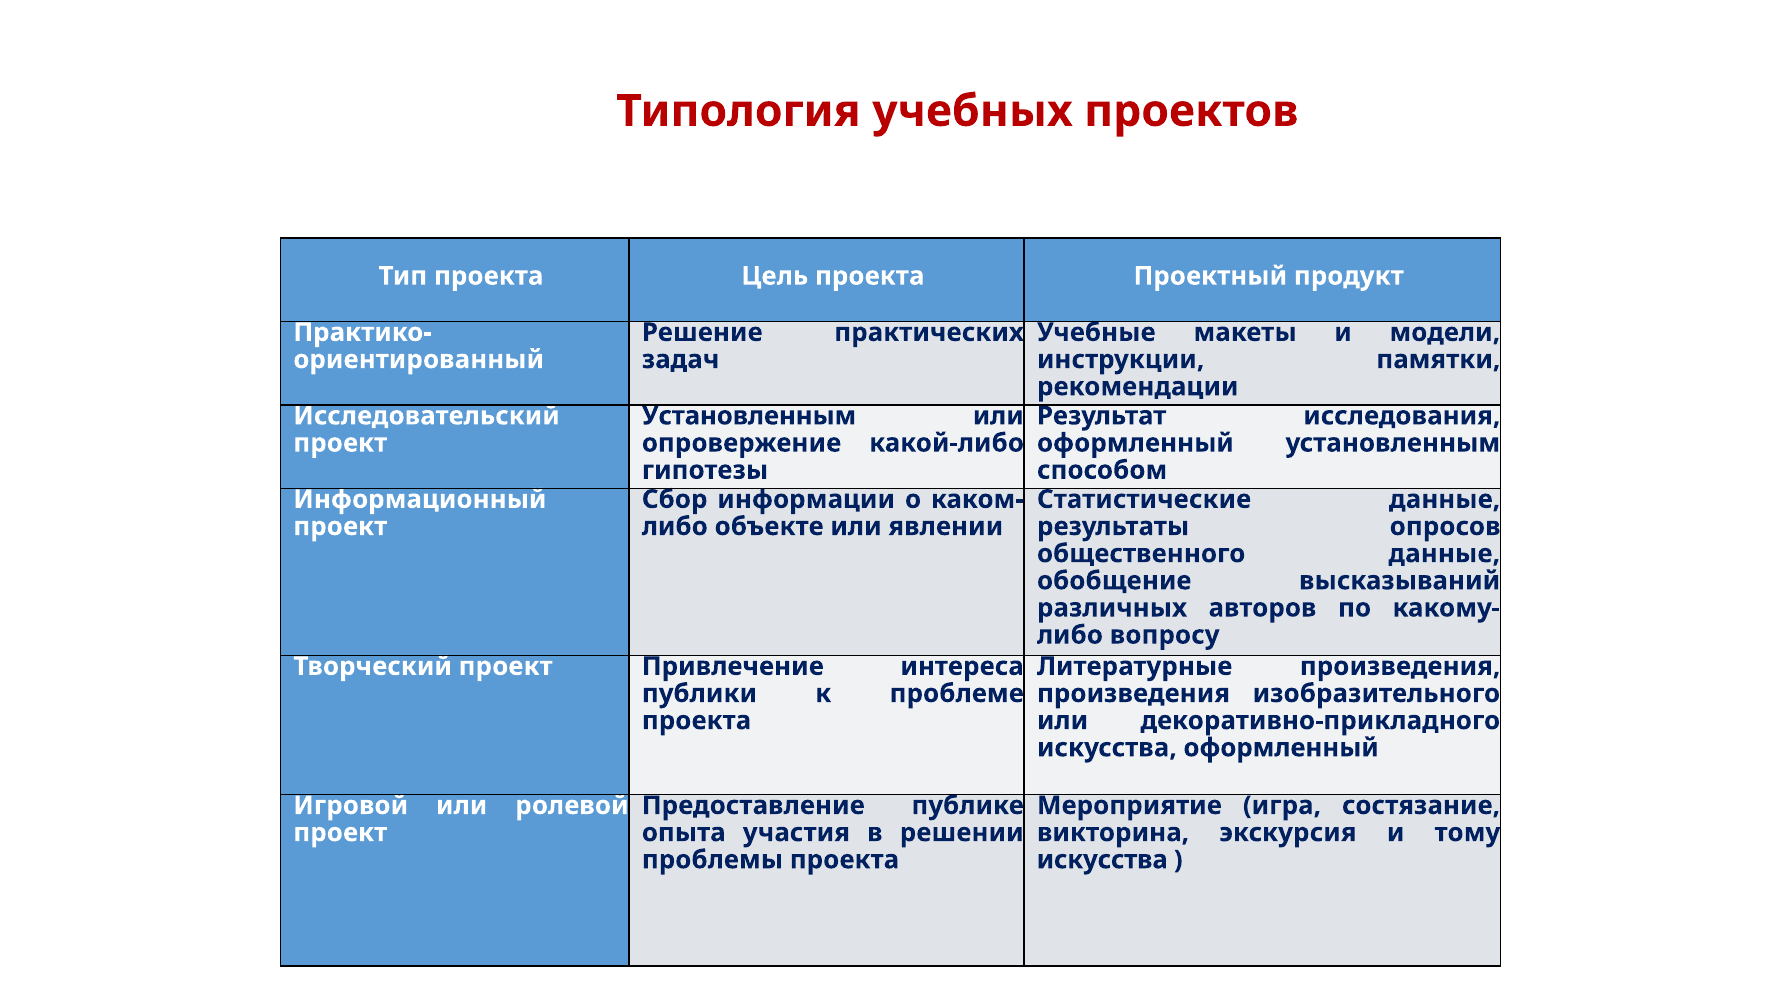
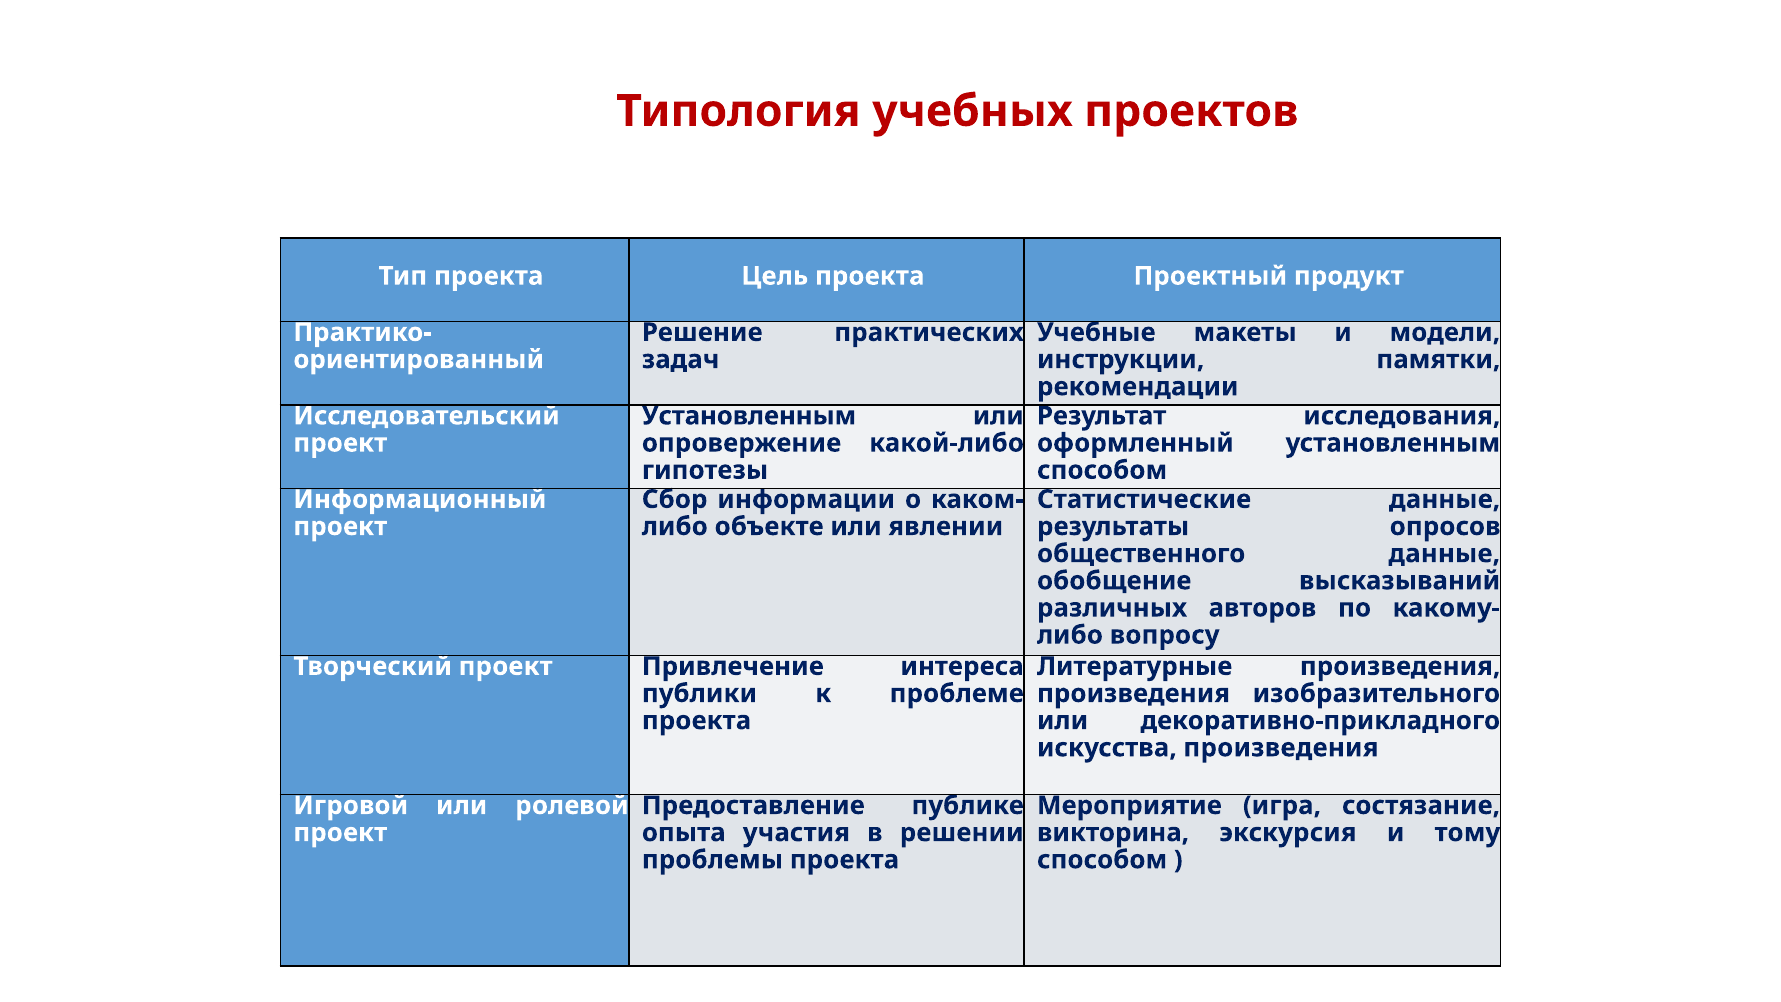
искусства оформленный: оформленный -> произведения (1281, 748)
искусства: искусства -> способом (1102, 860)
